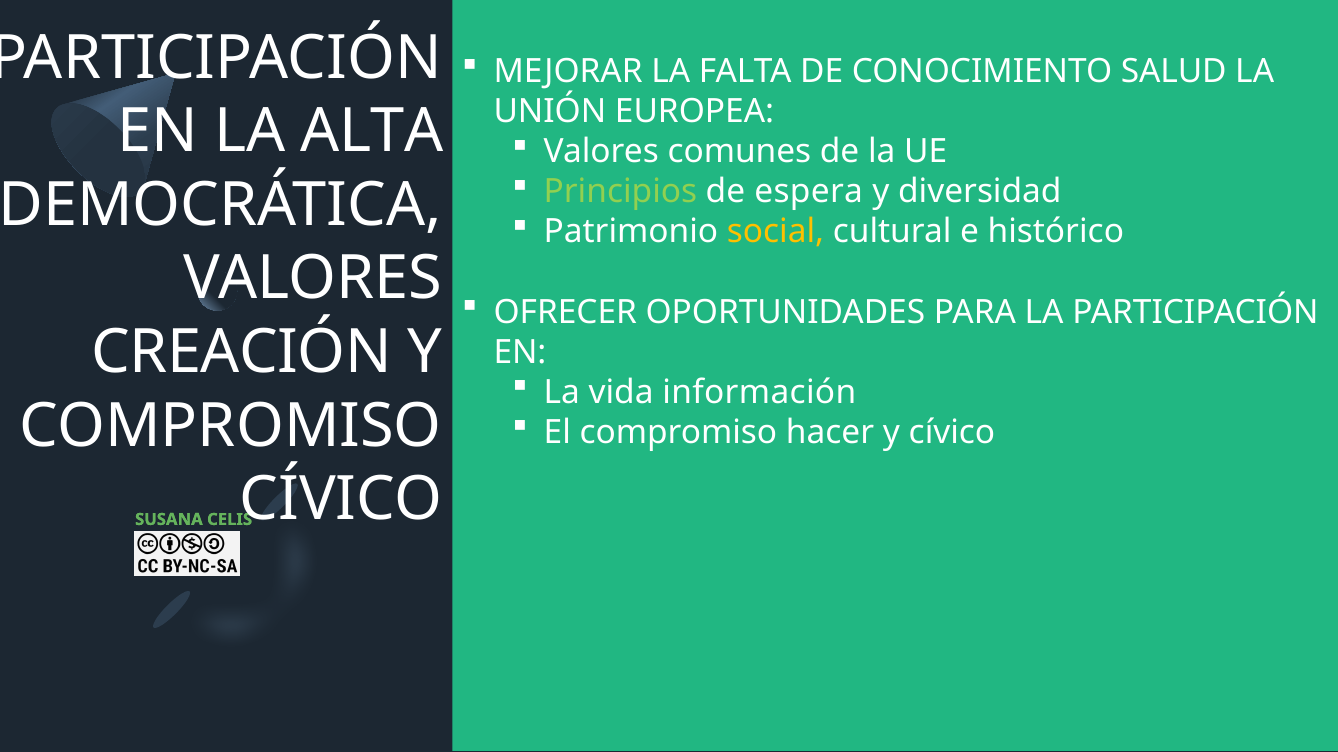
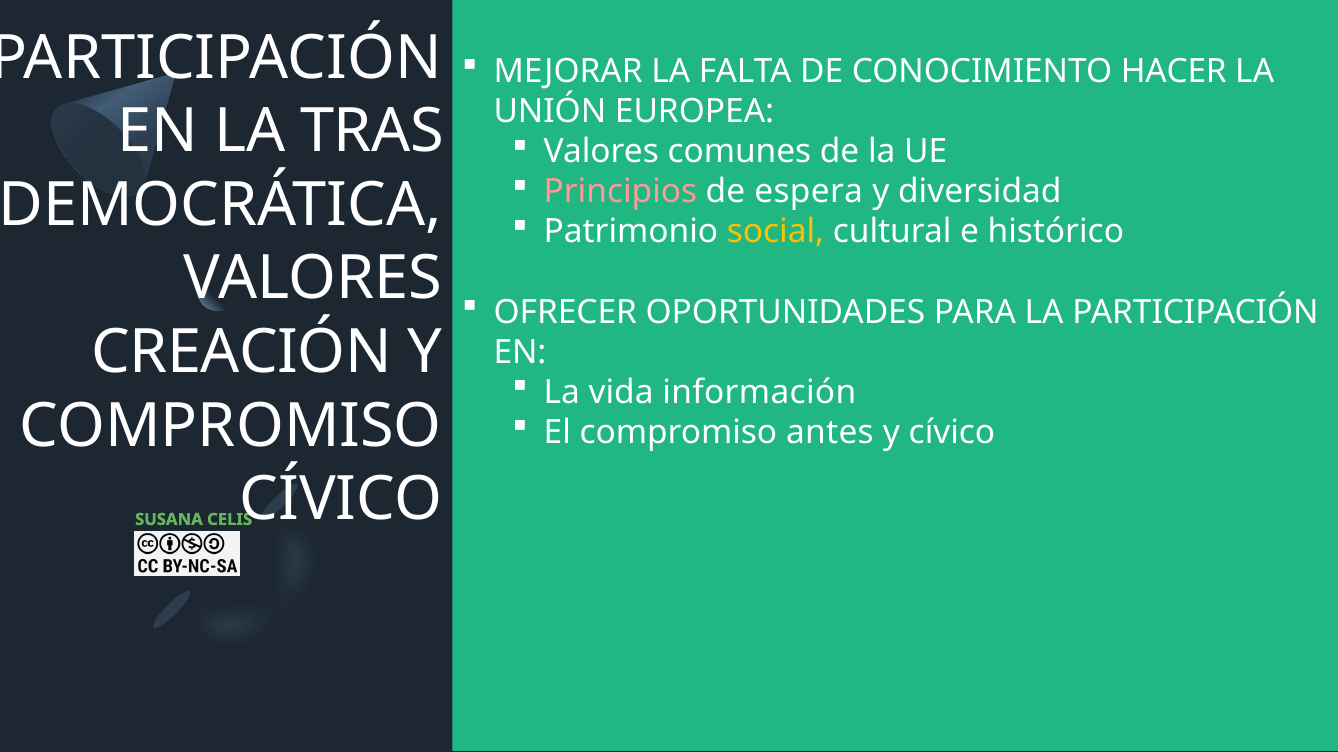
SALUD: SALUD -> HACER (1174, 71)
ALTA: ALTA -> TRAS (372, 132)
Principios colour: light green -> pink (620, 192)
hacer: hacer -> antes (830, 433)
